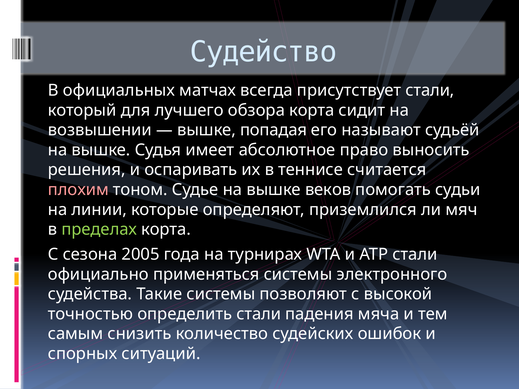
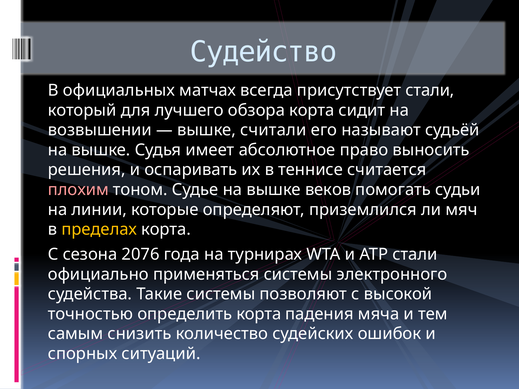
попадая: попадая -> считали (273, 130)
пределах colour: light green -> yellow (99, 230)
2005: 2005 -> 2076 (141, 255)
определить стали: стали -> корта (259, 314)
